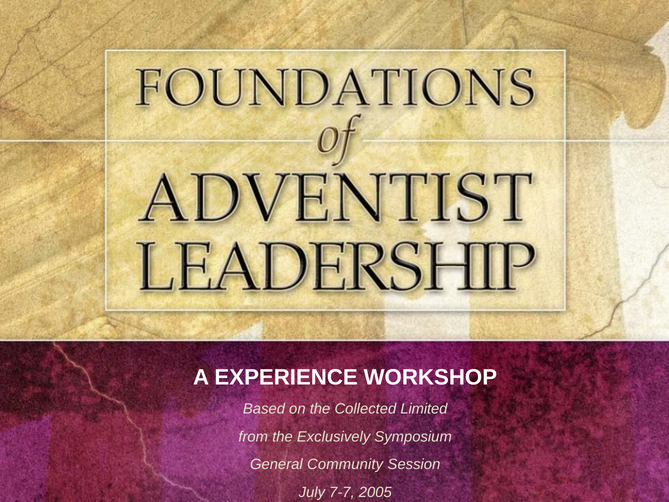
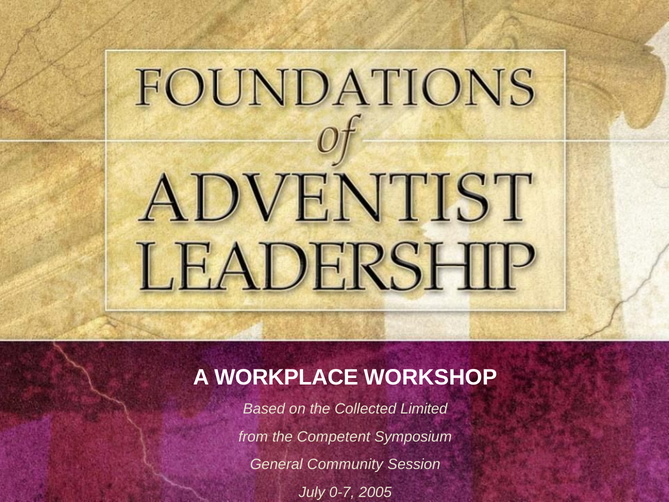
EXPERIENCE: EXPERIENCE -> WORKPLACE (286, 377)
Exclusively: Exclusively -> Competent (334, 437)
7-7: 7-7 -> 0-7 (342, 492)
